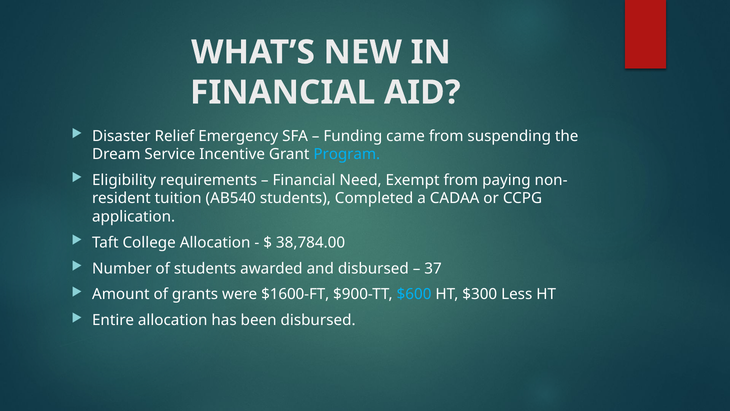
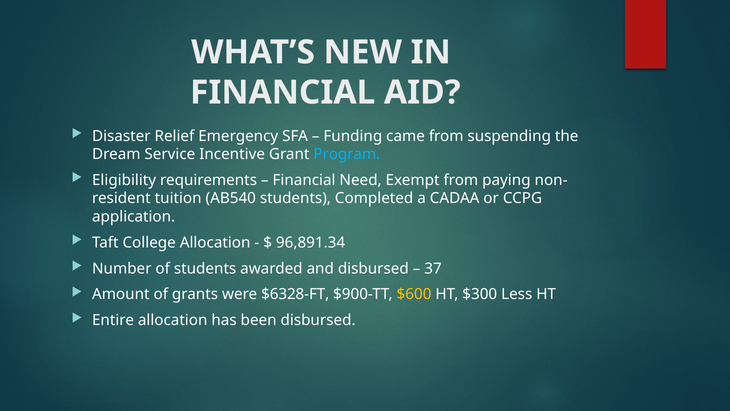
38,784.00: 38,784.00 -> 96,891.34 (311, 242)
$1600-FT: $1600-FT -> $6328-FT (295, 294)
$600 colour: light blue -> yellow (414, 294)
